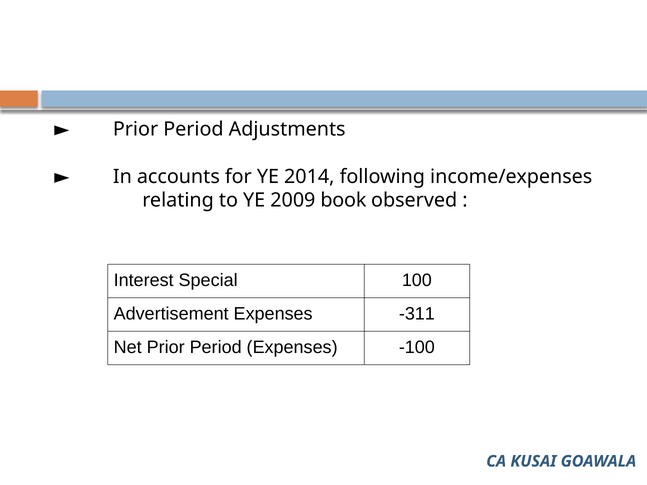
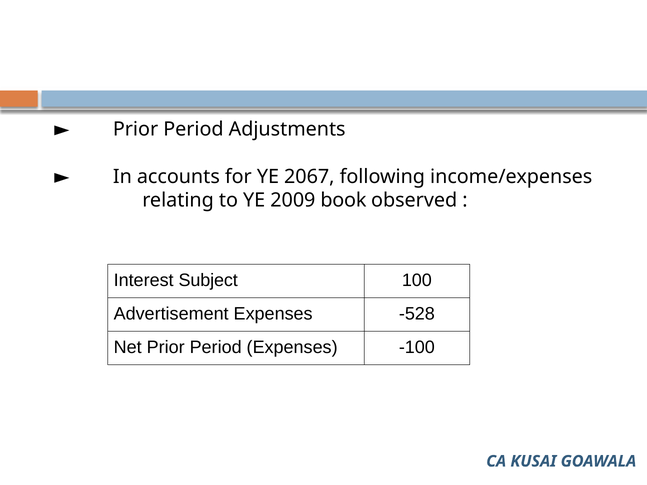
2014: 2014 -> 2067 (309, 177)
Special: Special -> Subject (208, 280)
-311: -311 -> -528 (417, 314)
